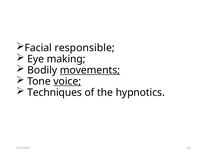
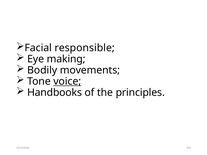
movements underline: present -> none (90, 70)
Techniques: Techniques -> Handbooks (55, 93)
hypnotics: hypnotics -> principles (140, 93)
